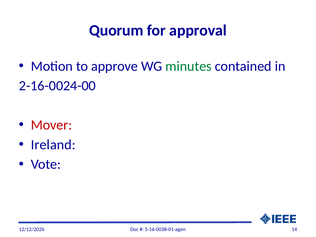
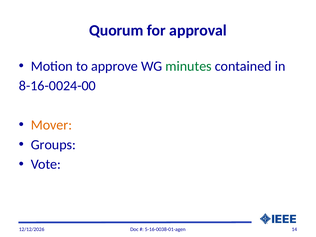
2-16-0024-00: 2-16-0024-00 -> 8-16-0024-00 (57, 86)
Mover colour: red -> orange (51, 125)
Ireland: Ireland -> Groups (53, 145)
